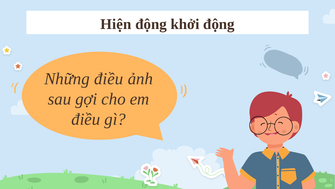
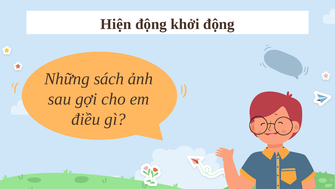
Những điều: điều -> sách (109, 79)
